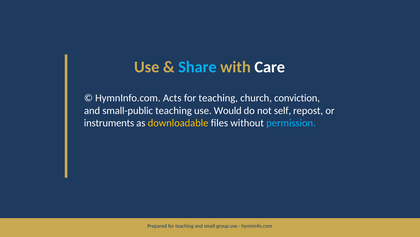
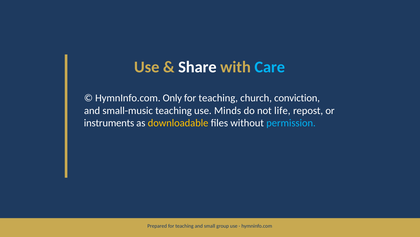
Share colour: light blue -> white (197, 67)
Care colour: white -> light blue (270, 67)
Acts: Acts -> Only (172, 98)
small-public: small-public -> small-music (128, 110)
Would: Would -> Minds (228, 110)
self: self -> life (282, 110)
